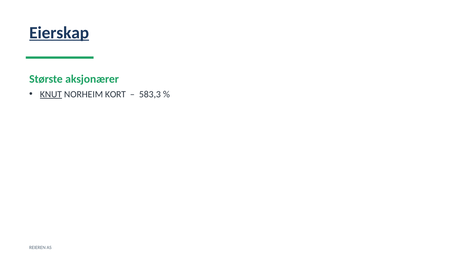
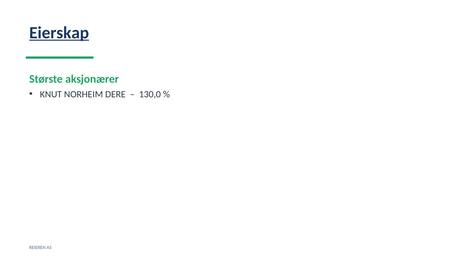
KNUT underline: present -> none (51, 94)
KORT: KORT -> DERE (115, 94)
583,3: 583,3 -> 130,0 (150, 94)
